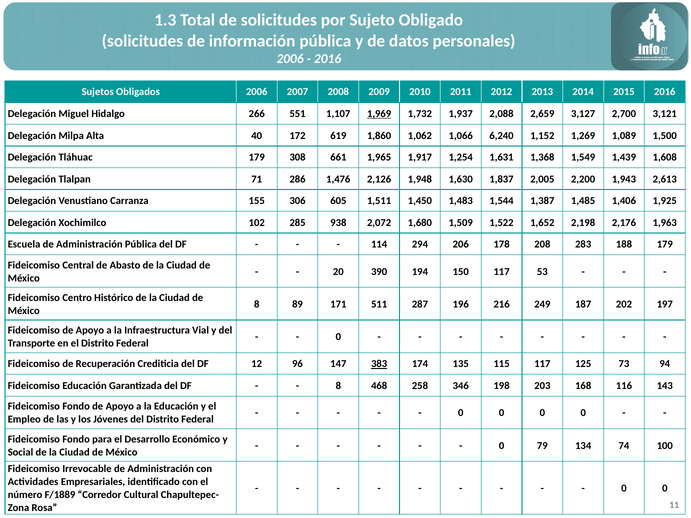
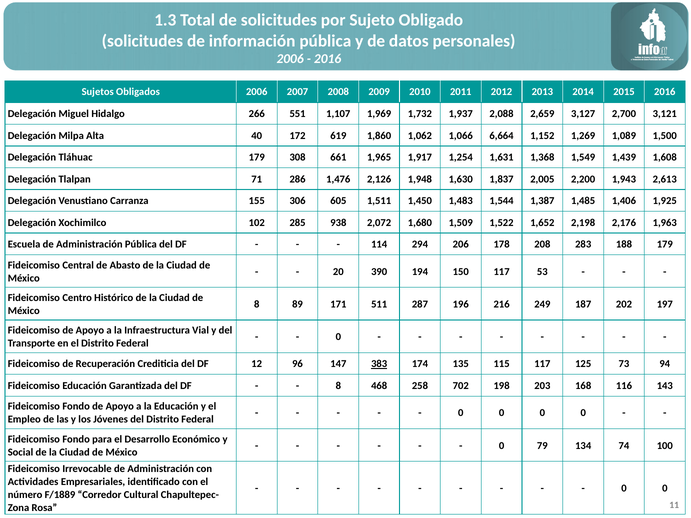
1,969 underline: present -> none (379, 114)
6,240: 6,240 -> 6,664 (502, 136)
346: 346 -> 702 (461, 386)
